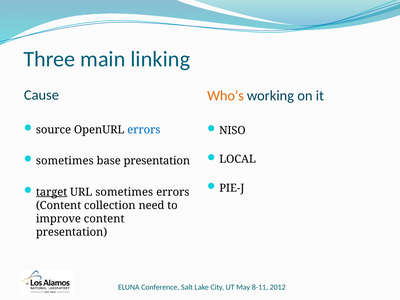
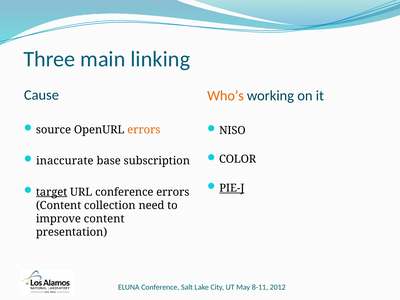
errors colour: blue -> orange (144, 130)
LOCAL: LOCAL -> COLOR (238, 159)
sometimes: sometimes -> inaccurate (65, 161)
base presentation: presentation -> subscription (157, 161)
PIE-J underline: none -> present (232, 188)
URL sometimes: sometimes -> conference (124, 192)
